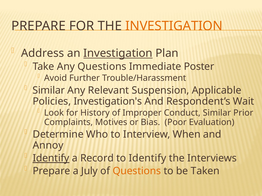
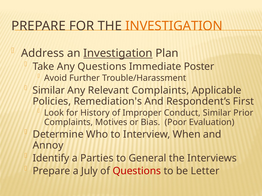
Relevant Suspension: Suspension -> Complaints (160, 91)
Investigation's: Investigation's -> Remediation's (108, 102)
Wait: Wait -> First (244, 102)
Identify underline: present -> none (51, 159)
Record: Record -> Parties (97, 159)
to Identify: Identify -> General (148, 159)
Questions colour: orange -> red (137, 171)
Taken: Taken -> Letter (205, 171)
